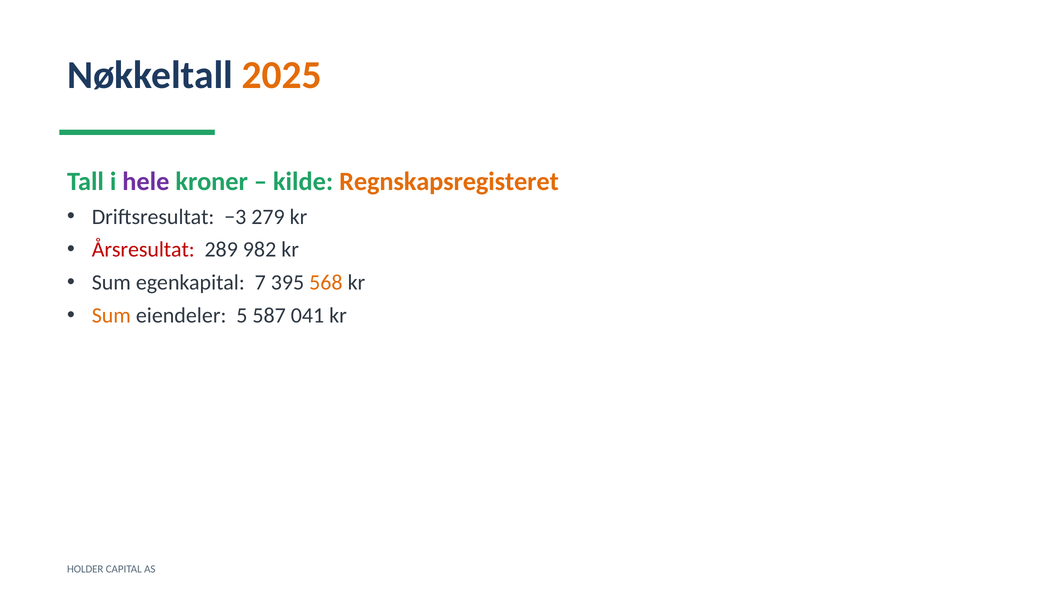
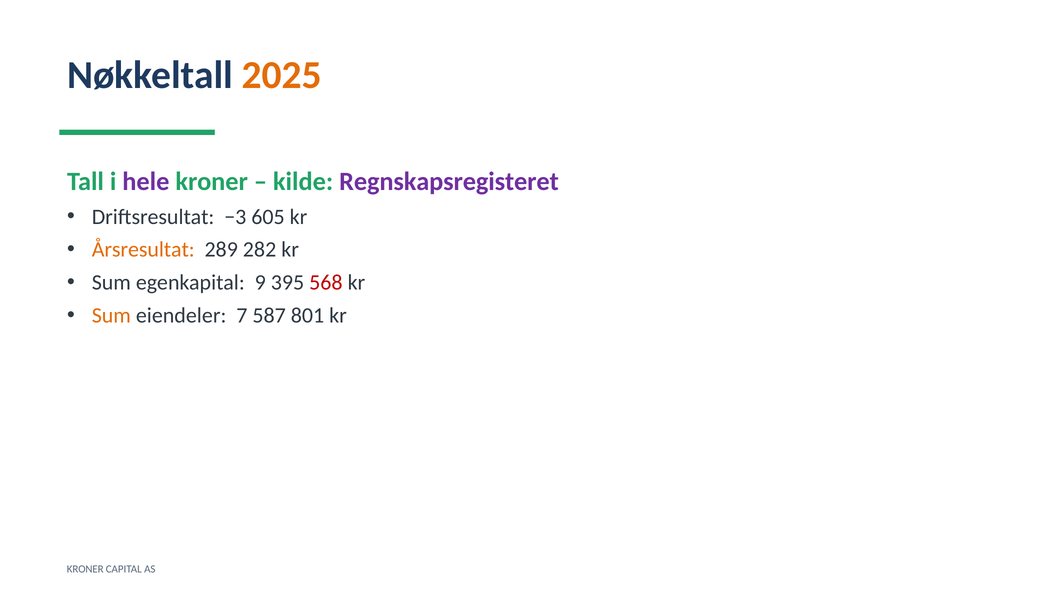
Regnskapsregisteret colour: orange -> purple (449, 181)
279: 279 -> 605 (268, 217)
Årsresultat colour: red -> orange (143, 250)
982: 982 -> 282 (260, 250)
7: 7 -> 9 (260, 283)
568 colour: orange -> red (326, 283)
5: 5 -> 7 (242, 316)
041: 041 -> 801 (308, 316)
HOLDER: HOLDER -> KRONER (85, 569)
